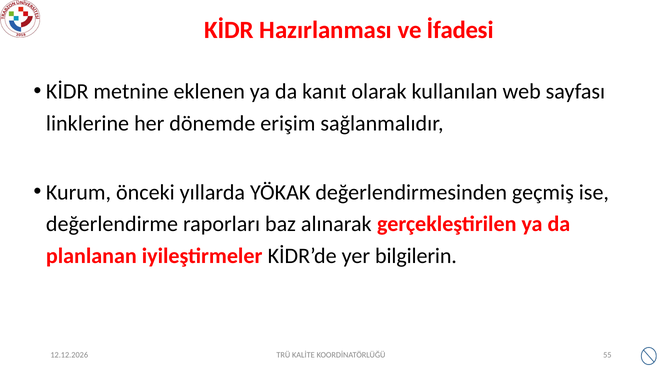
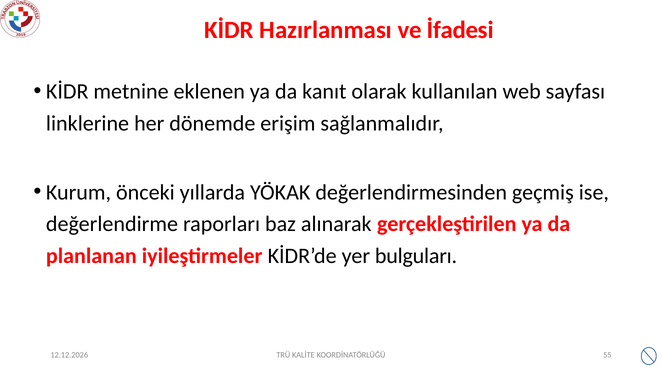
bilgilerin: bilgilerin -> bulguları (416, 256)
